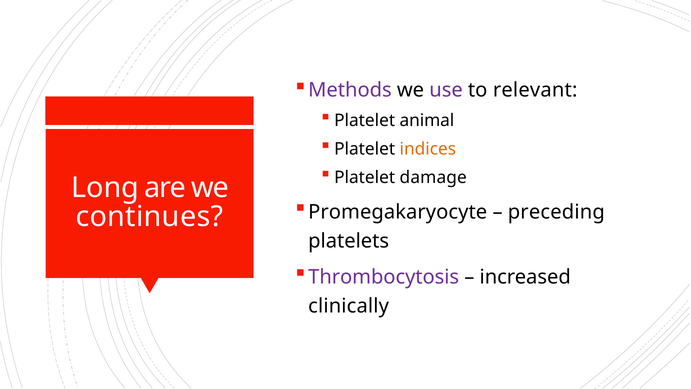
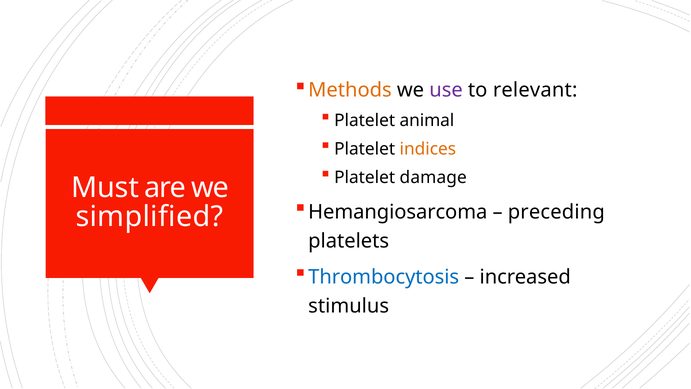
Methods colour: purple -> orange (350, 90)
Long: Long -> Must (105, 187)
Promegakaryocyte: Promegakaryocyte -> Hemangiosarcoma (398, 212)
continues: continues -> simplified (149, 217)
Thrombocytosis colour: purple -> blue (384, 277)
clinically: clinically -> stimulus (349, 306)
